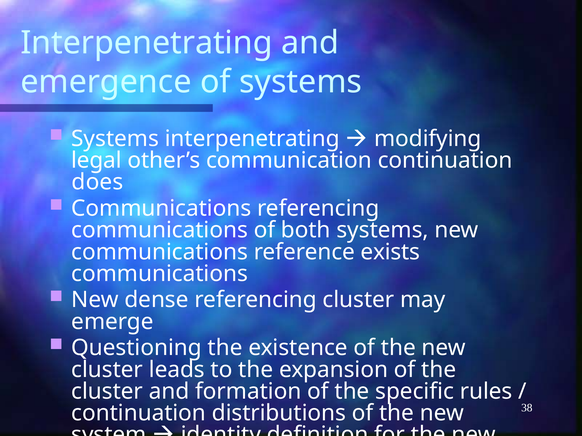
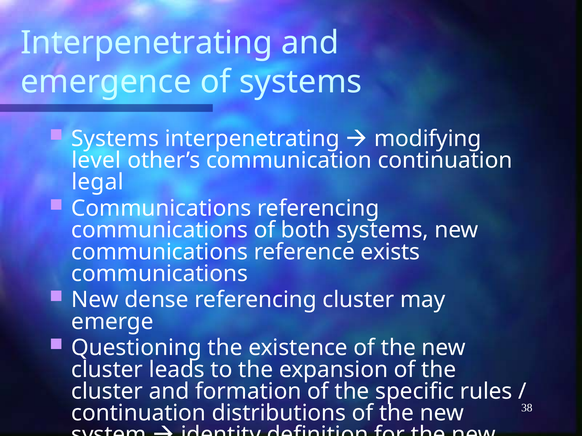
legal: legal -> level (96, 161)
does: does -> legal (98, 182)
